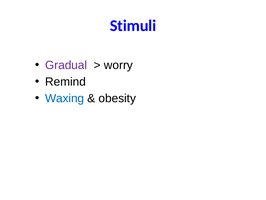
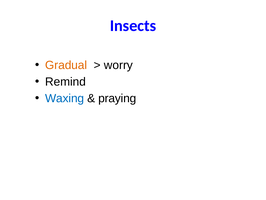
Stimuli: Stimuli -> Insects (133, 26)
Gradual colour: purple -> orange (66, 65)
obesity: obesity -> praying (117, 98)
